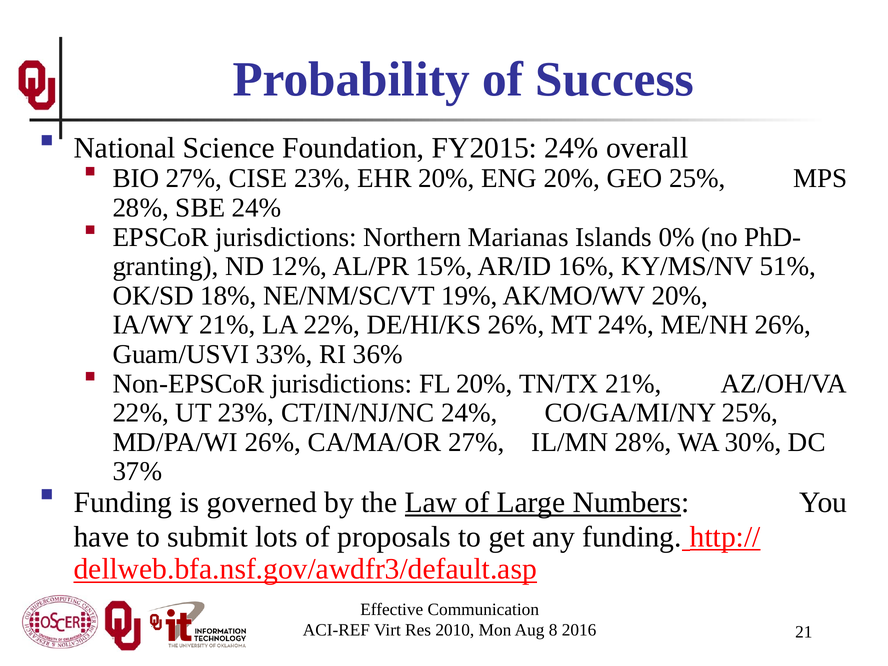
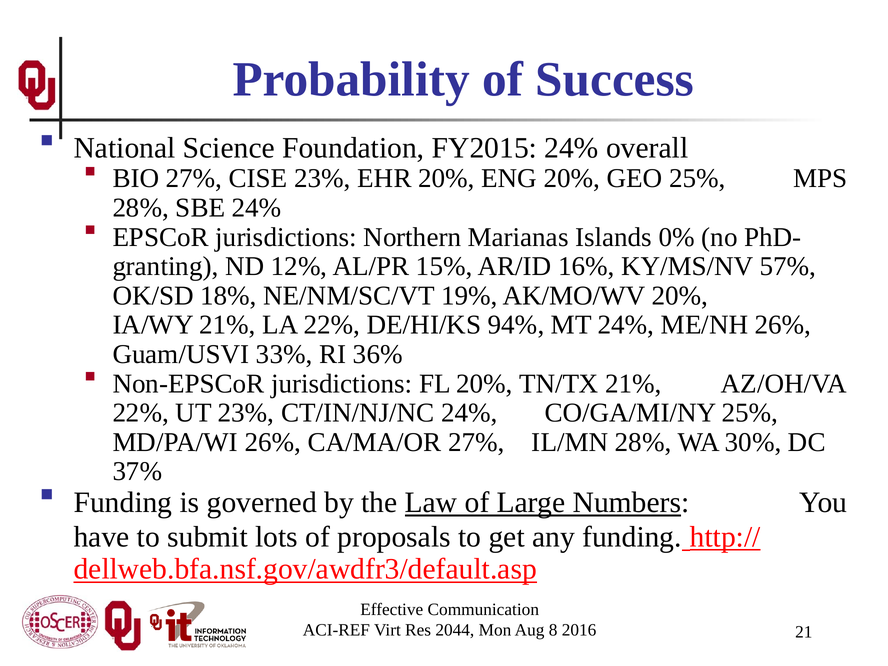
51%: 51% -> 57% (788, 266)
DE/HI/KS 26%: 26% -> 94% (516, 325)
2010: 2010 -> 2044 (455, 630)
